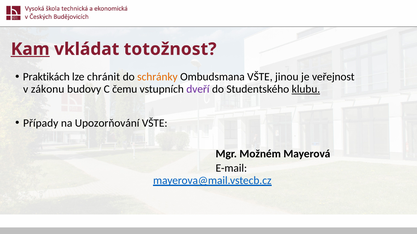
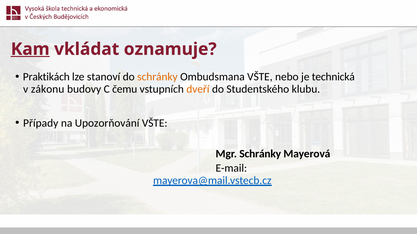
totožnost: totožnost -> oznamuje (170, 49)
chránit: chránit -> stanoví (104, 77)
jinou: jinou -> nebo (287, 77)
veřejnost: veřejnost -> technická (333, 77)
dveří colour: purple -> orange (198, 89)
klubu underline: present -> none (306, 89)
Mgr Možném: Možném -> Schránky (260, 154)
